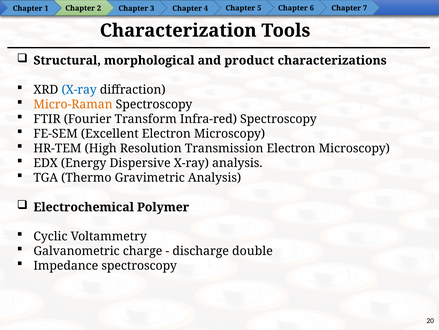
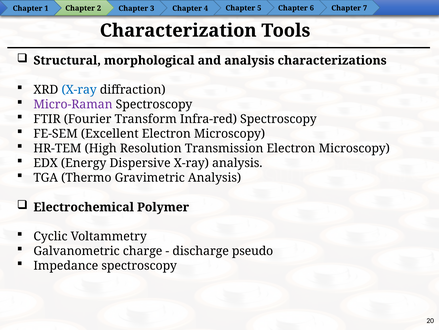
and product: product -> analysis (249, 60)
Micro-Raman colour: orange -> purple (73, 104)
double: double -> pseudo (253, 251)
